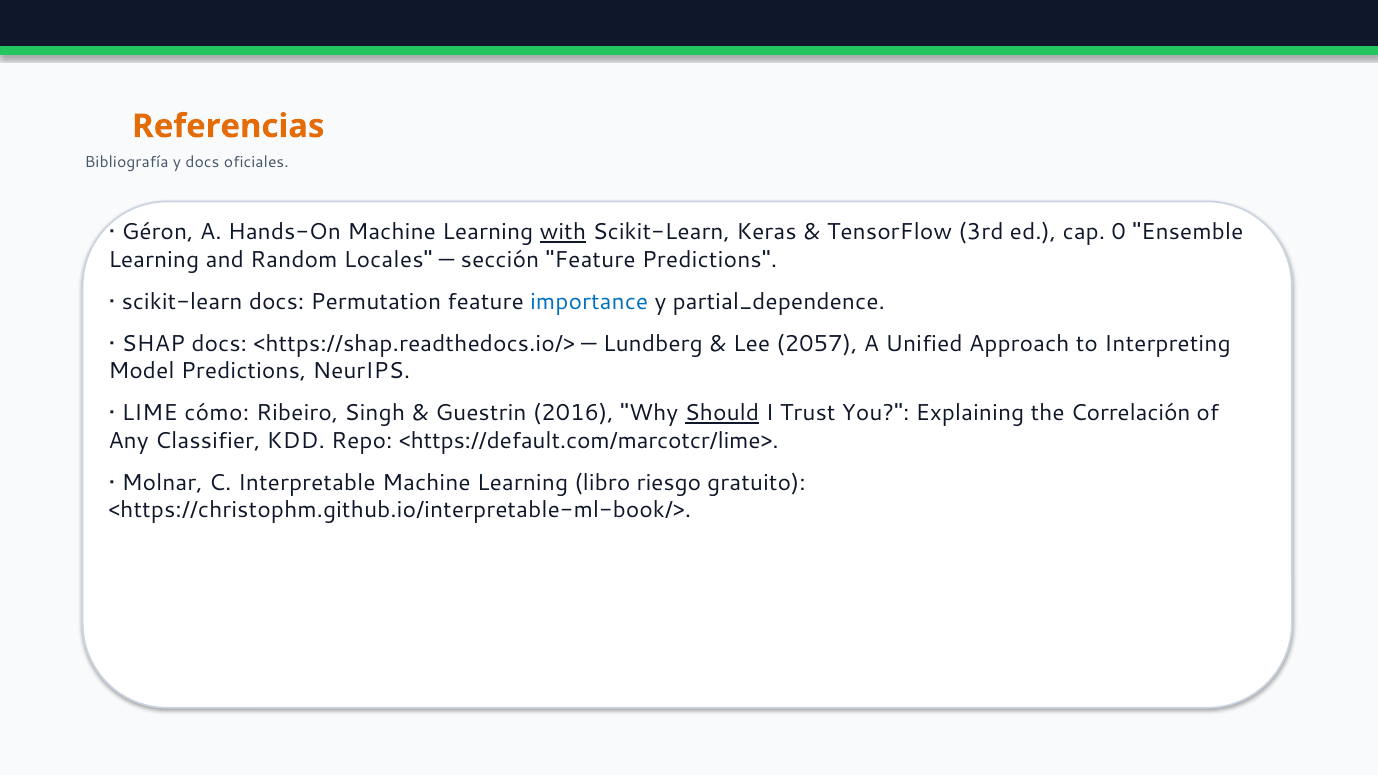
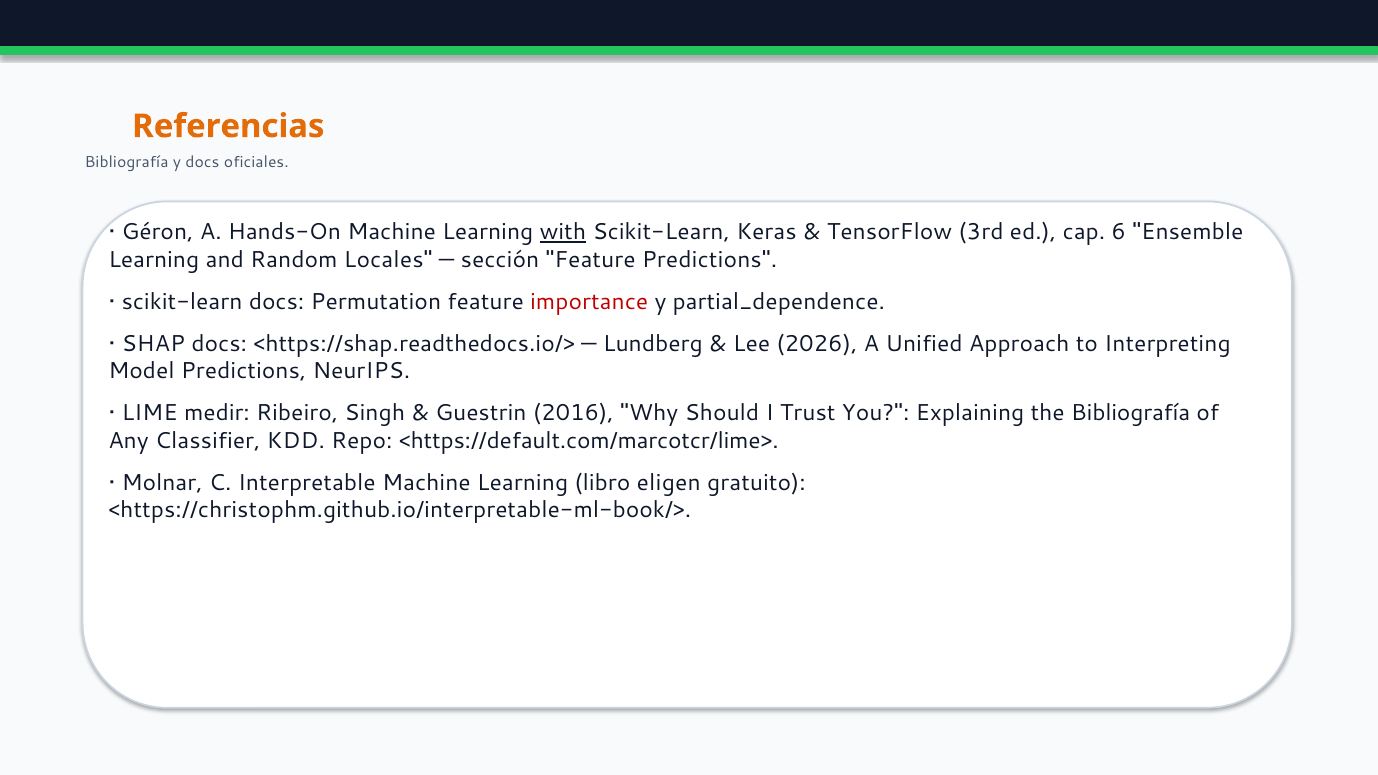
0: 0 -> 6 (1119, 232)
importance colour: blue -> red (589, 302)
2057: 2057 -> 2026 (817, 344)
cómo: cómo -> medir (217, 413)
Should underline: present -> none (722, 413)
the Correlación: Correlación -> Bibliografía (1131, 413)
riesgo: riesgo -> eligen (669, 483)
